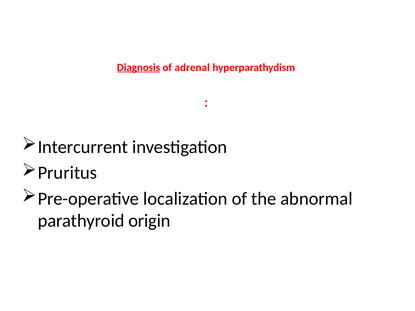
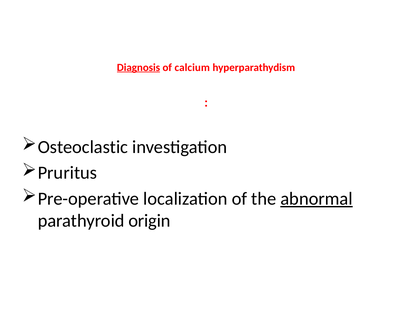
adrenal: adrenal -> calcium (192, 67)
Intercurrent: Intercurrent -> Osteoclastic (83, 147)
abnormal underline: none -> present (317, 199)
